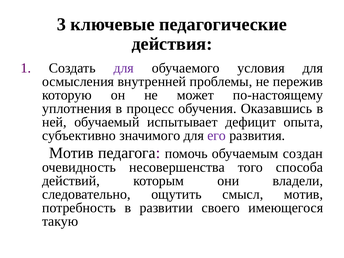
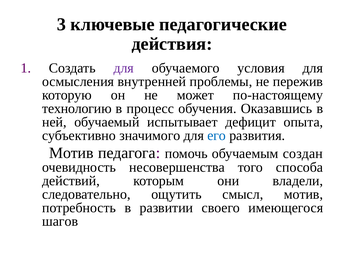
уплотнения: уплотнения -> технологию (77, 109)
его colour: purple -> blue (217, 136)
такую: такую -> шагов (60, 221)
